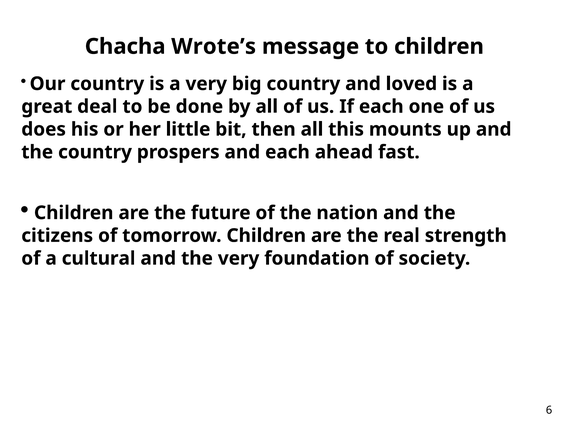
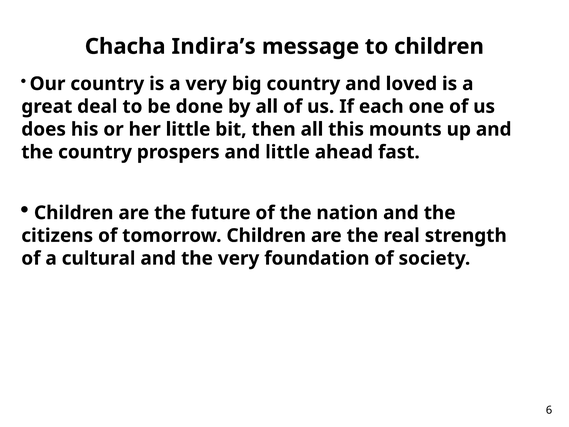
Wrote’s: Wrote’s -> Indira’s (214, 46)
and each: each -> little (287, 152)
